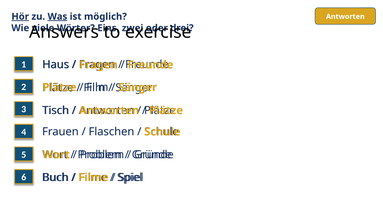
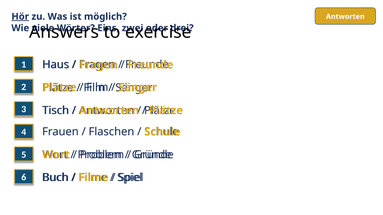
Was underline: present -> none (57, 17)
